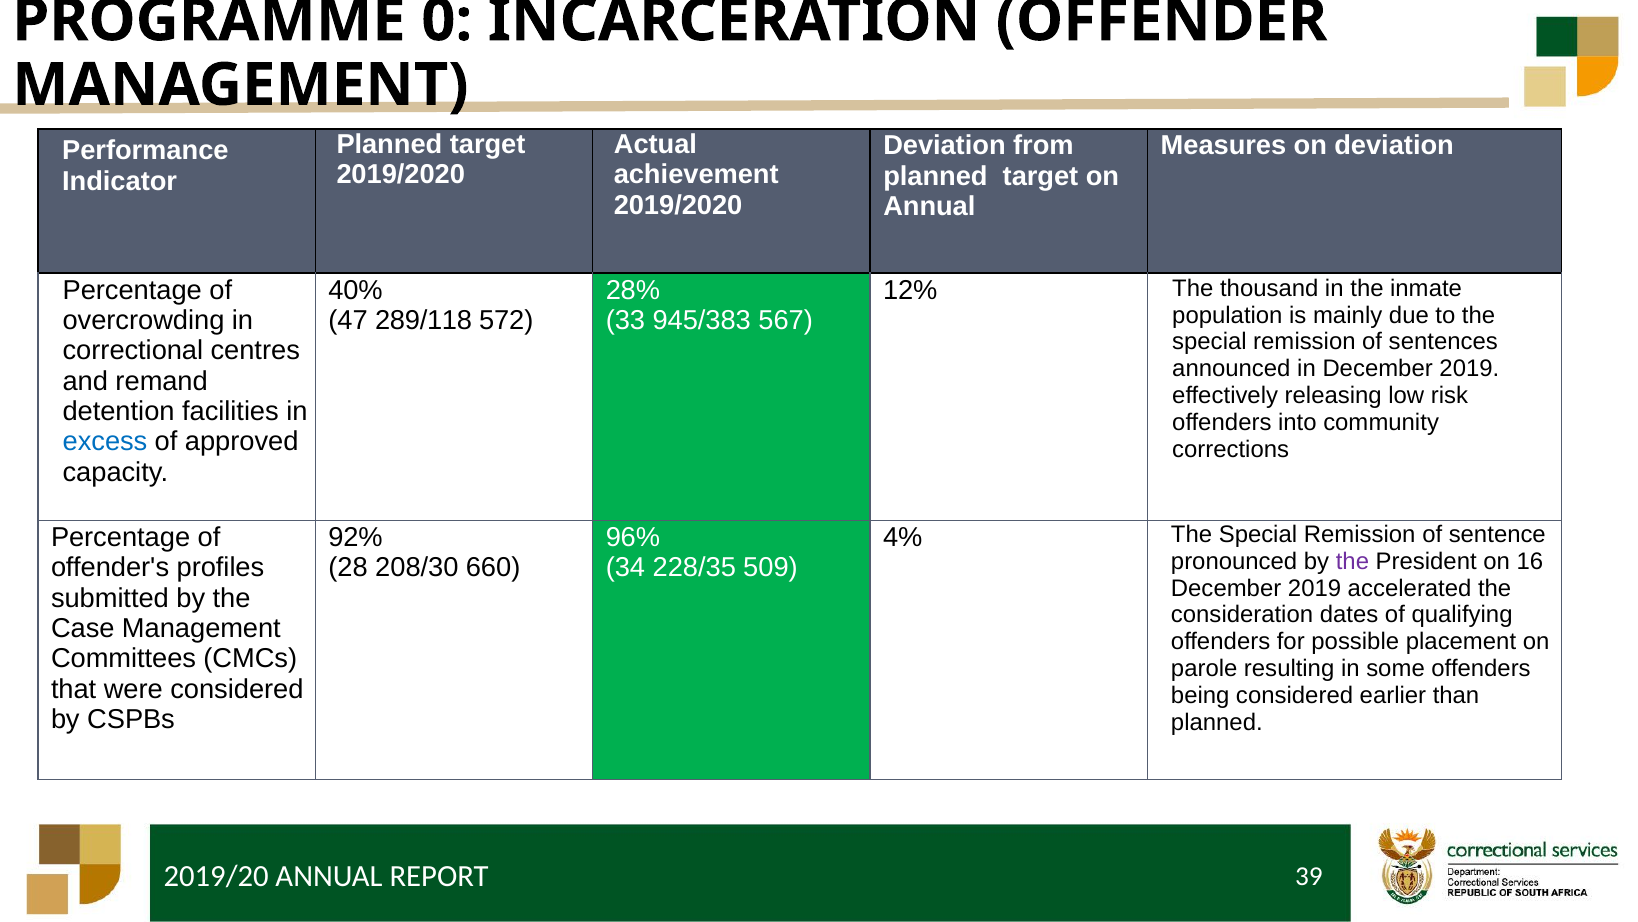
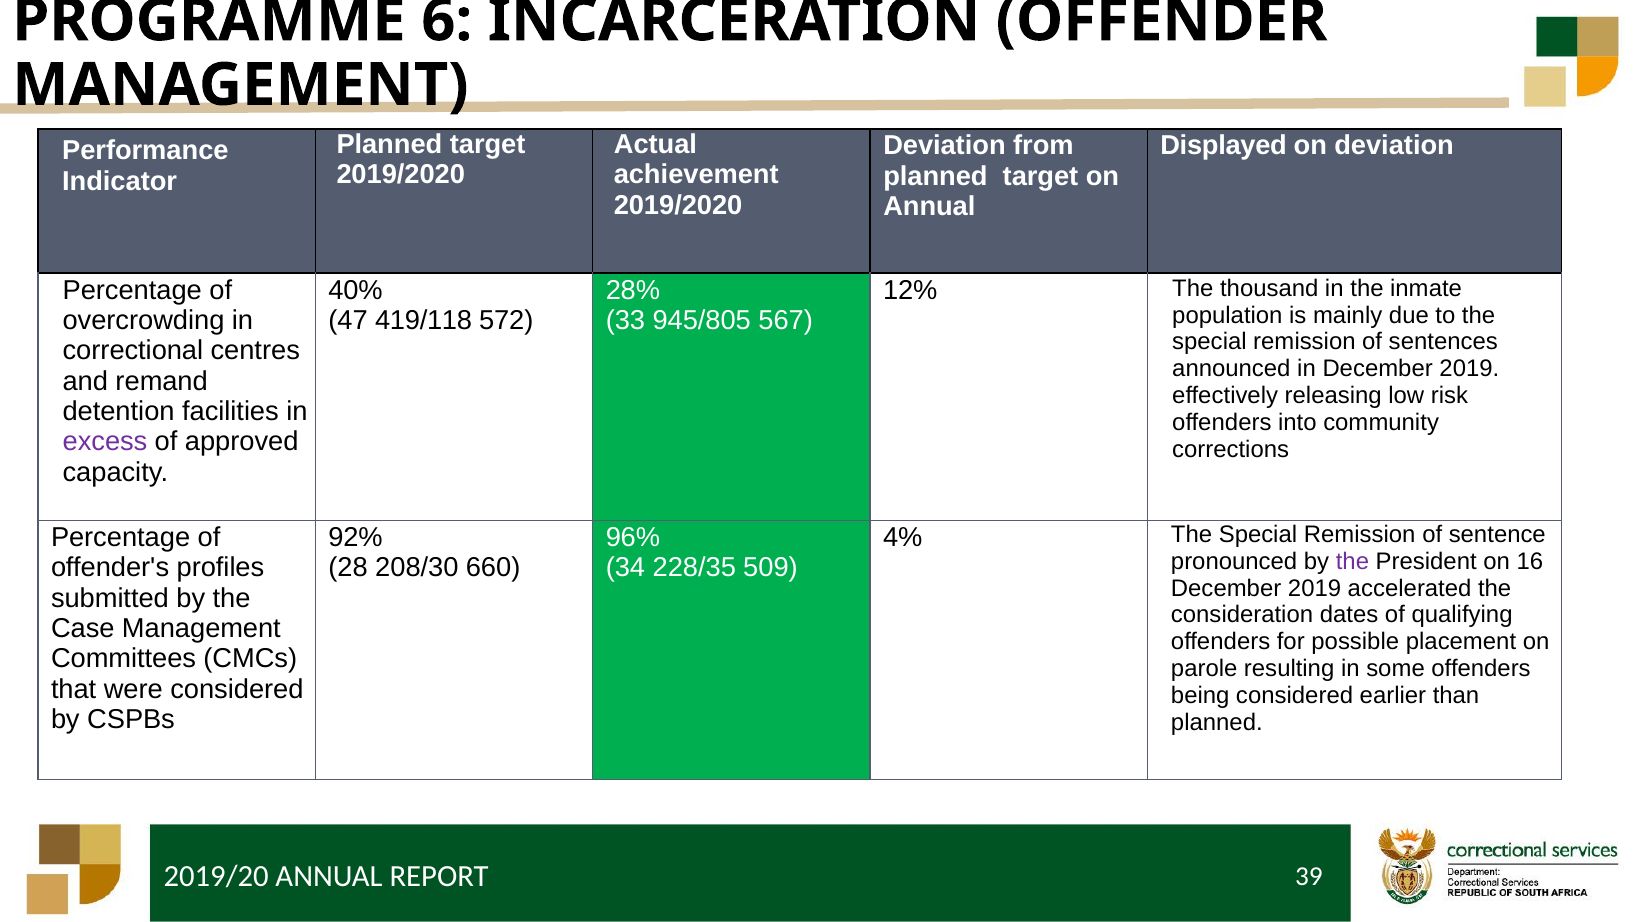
0: 0 -> 6 (447, 21)
Measures: Measures -> Displayed (1224, 146)
289/118: 289/118 -> 419/118 (424, 320)
945/383: 945/383 -> 945/805 (702, 320)
excess colour: blue -> purple (105, 441)
